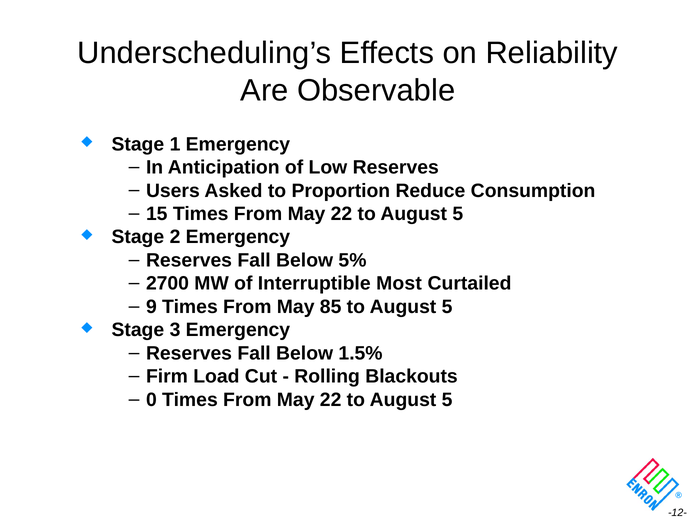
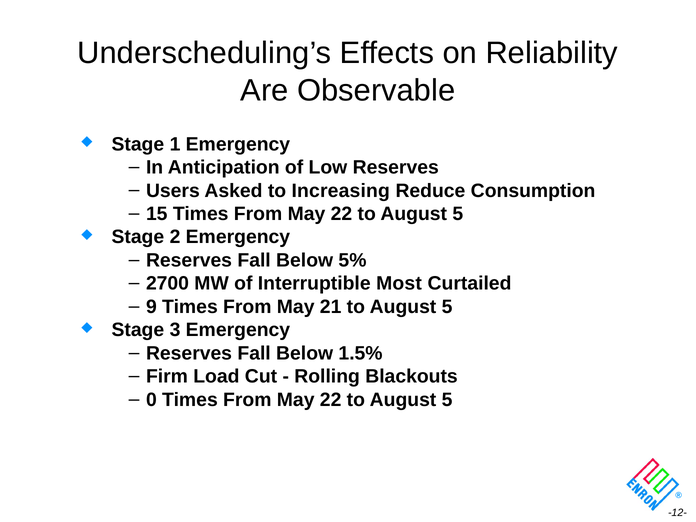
Proportion: Proportion -> Increasing (341, 191)
85: 85 -> 21 (331, 307)
